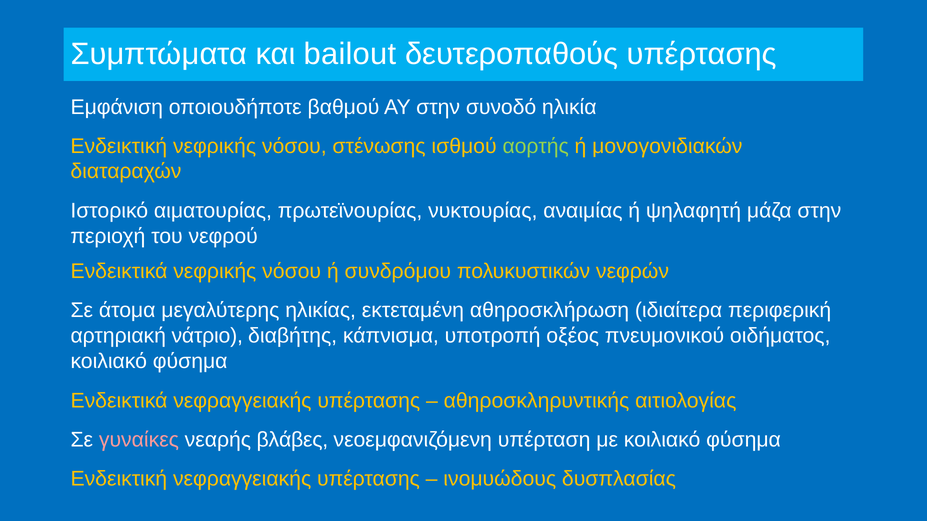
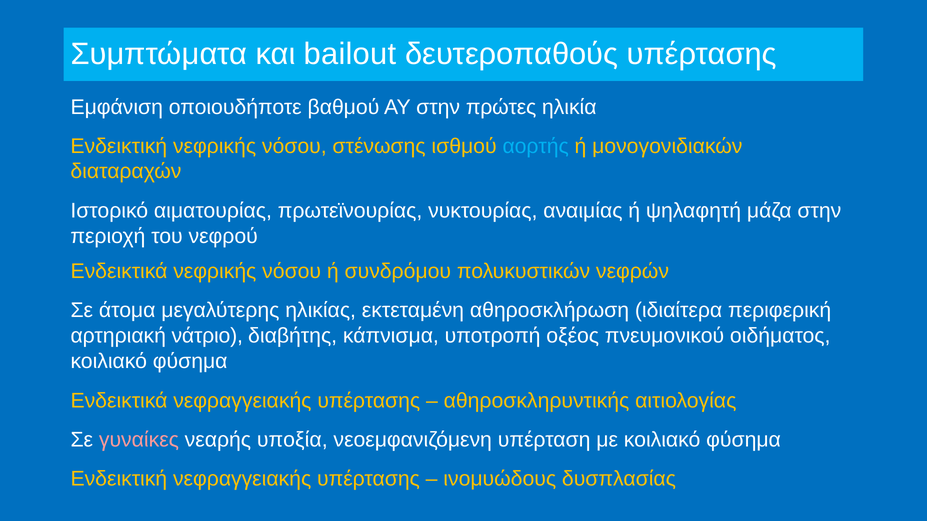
συνοδό: συνοδό -> πρώτες (501, 107)
αορτής colour: light green -> light blue (536, 146)
βλάβες: βλάβες -> υποξία (292, 440)
